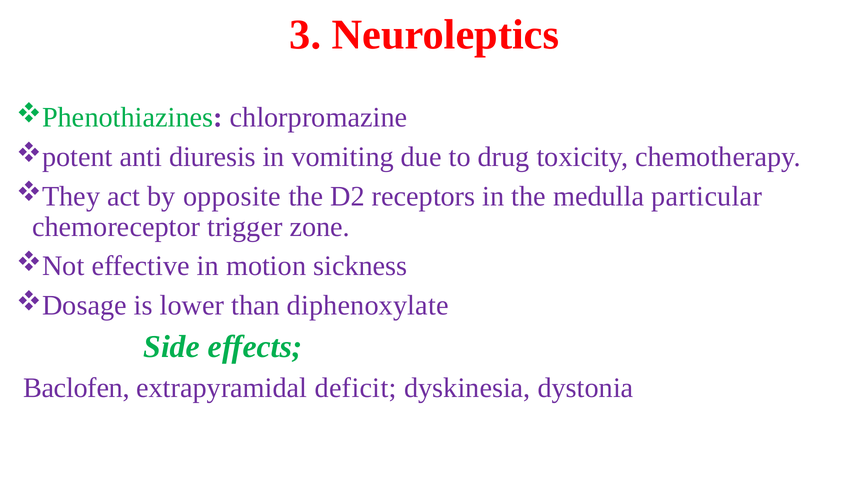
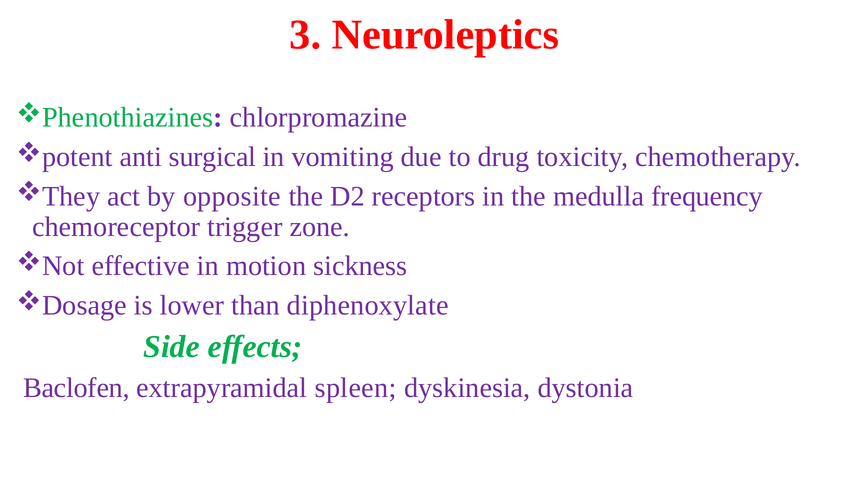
diuresis: diuresis -> surgical (213, 157)
particular: particular -> frequency (707, 196)
deficit: deficit -> spleen (356, 388)
